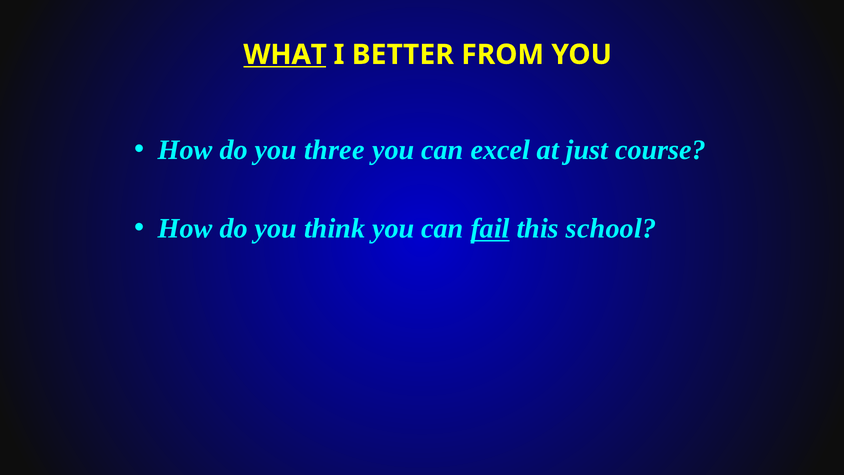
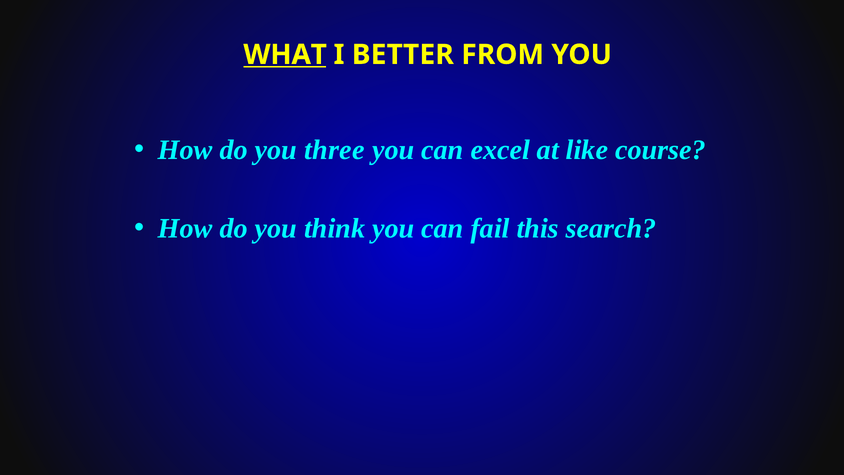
just: just -> like (587, 150)
fail underline: present -> none (490, 229)
school: school -> search (611, 229)
